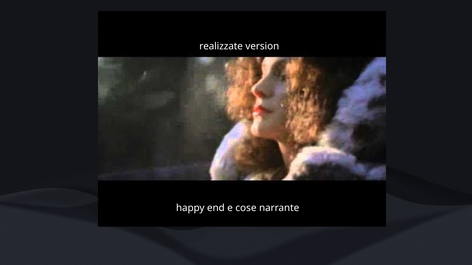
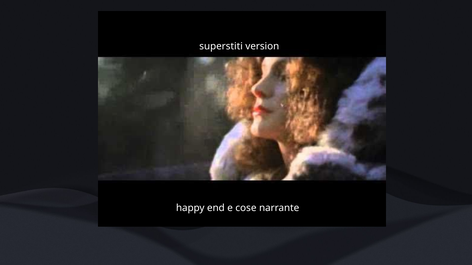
realizzate: realizzate -> superstiti (221, 46)
